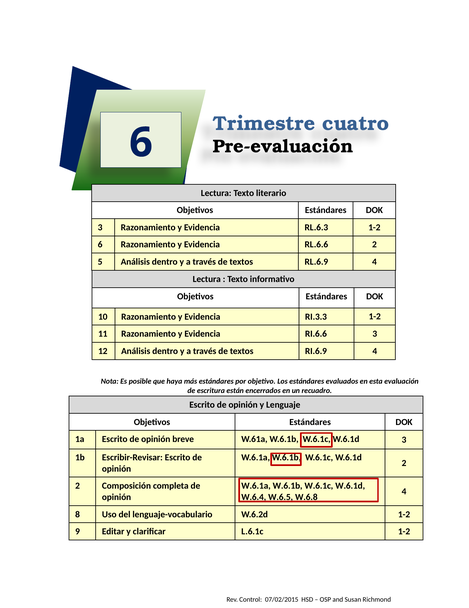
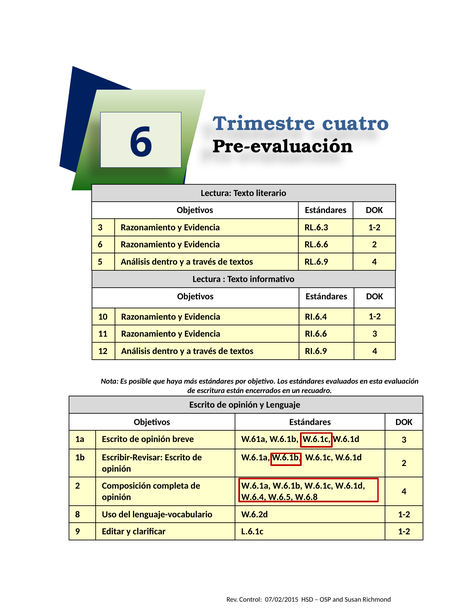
RI.3.3: RI.3.3 -> RI.6.4 (316, 316)
